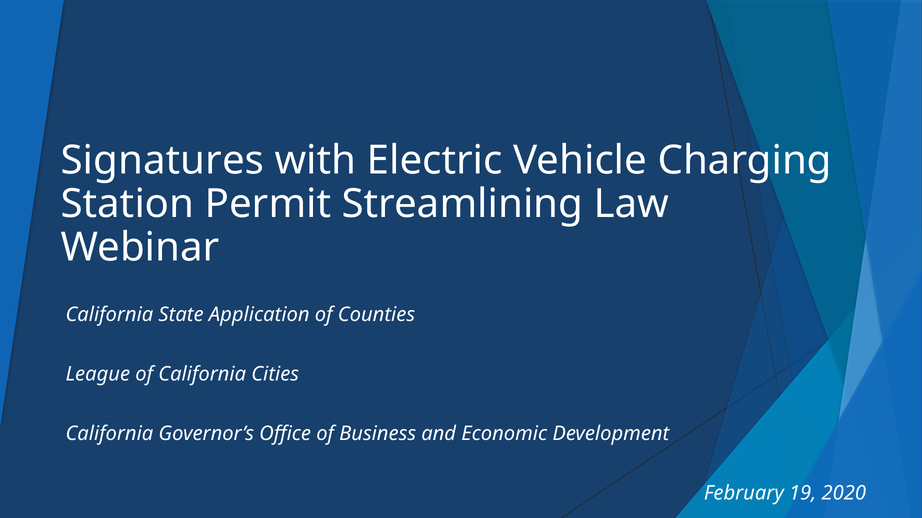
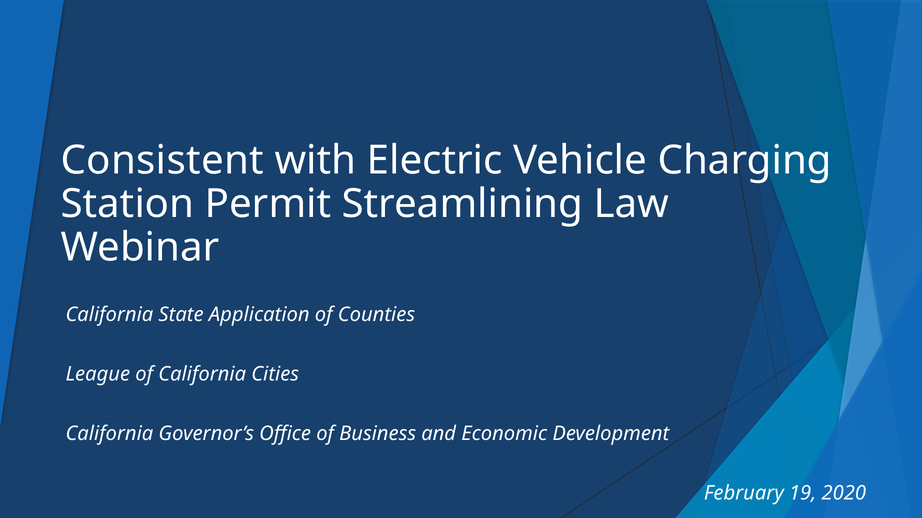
Signatures: Signatures -> Consistent (162, 161)
